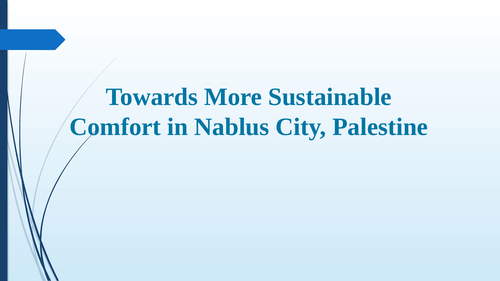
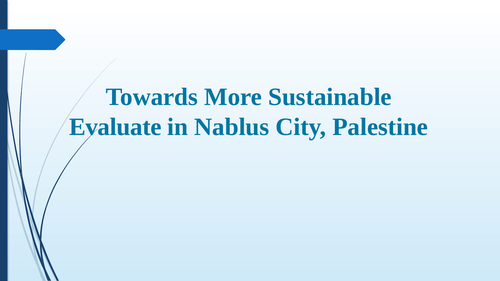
Comfort: Comfort -> Evaluate (115, 127)
